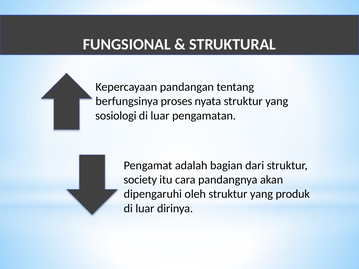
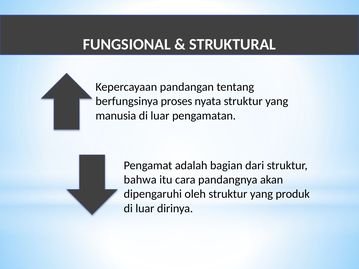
sosiologi: sosiologi -> manusia (116, 116)
society: society -> bahwa (140, 180)
